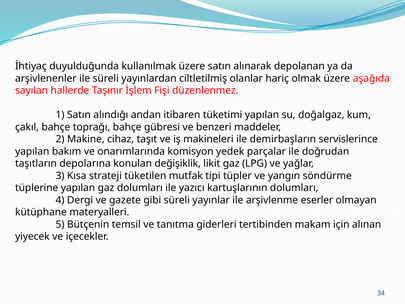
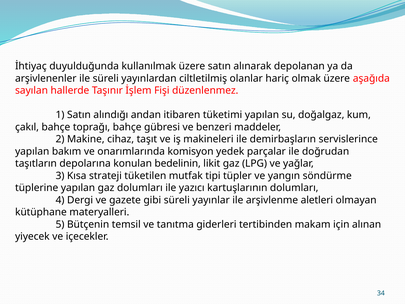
değişiklik: değişiklik -> bedelinin (178, 163)
eserler: eserler -> aletleri (317, 200)
